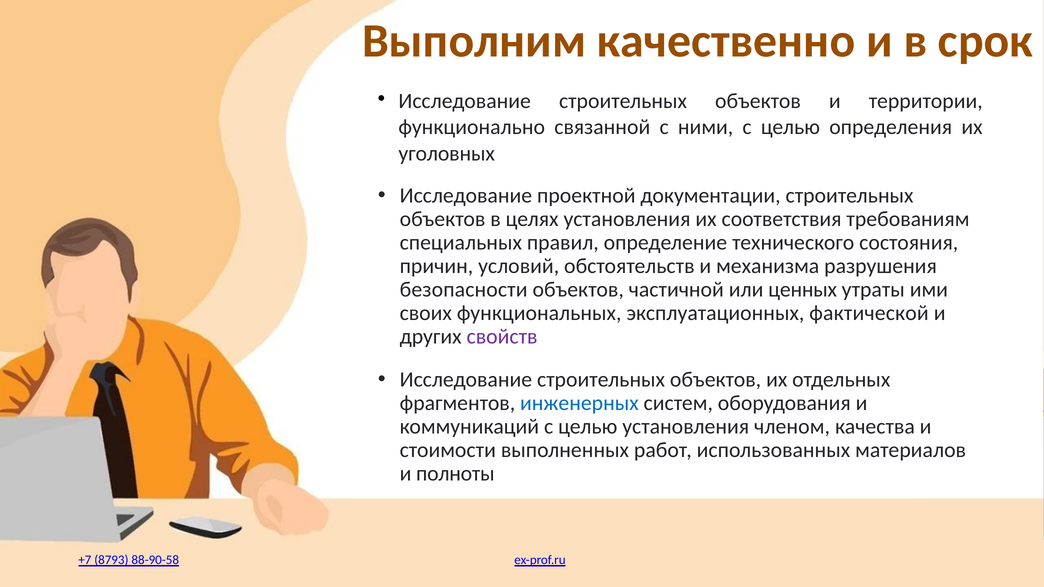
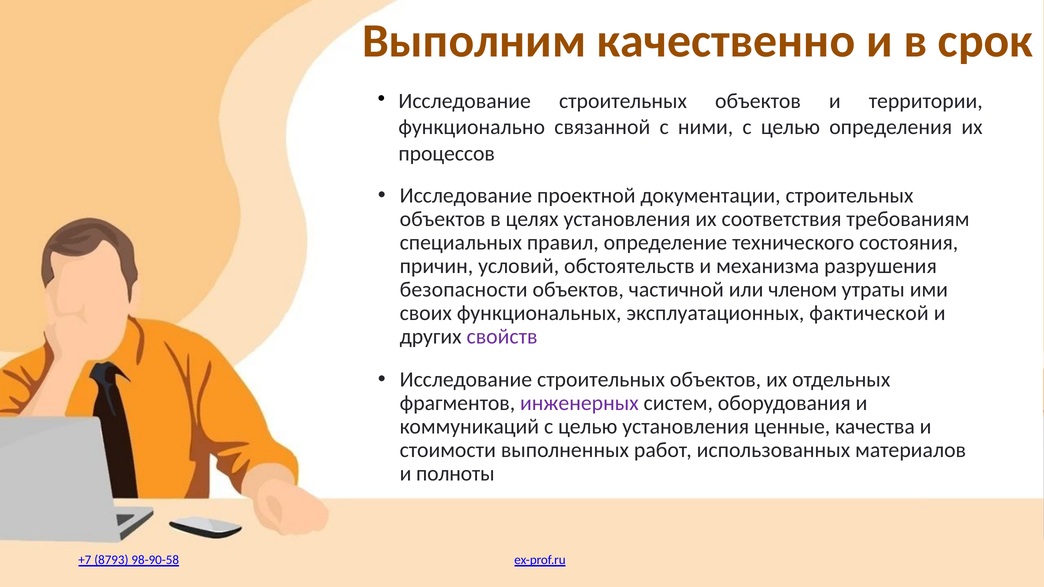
уголовных: уголовных -> процессов (447, 153)
ценных: ценных -> членом (803, 290)
инженерных colour: blue -> purple (579, 403)
членом: членом -> ценные (792, 427)
88-90-58: 88-90-58 -> 98-90-58 (155, 560)
